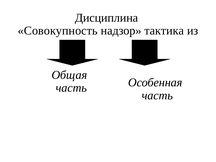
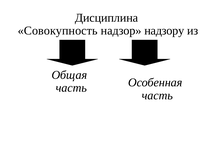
тактика: тактика -> надзору (164, 31)
